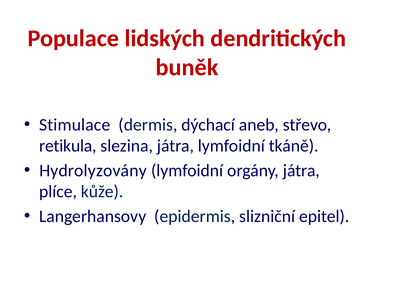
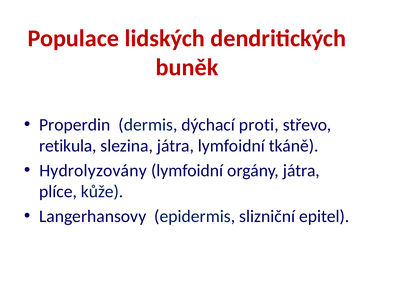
Stimulace: Stimulace -> Properdin (75, 125)
aneb: aneb -> proti (259, 125)
